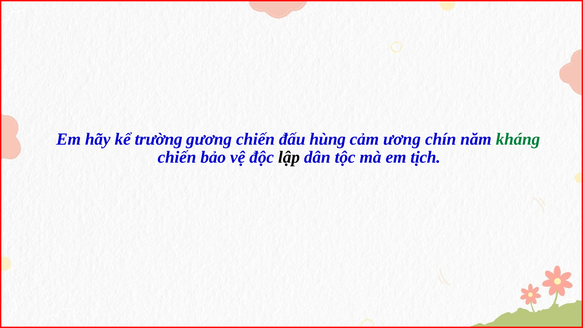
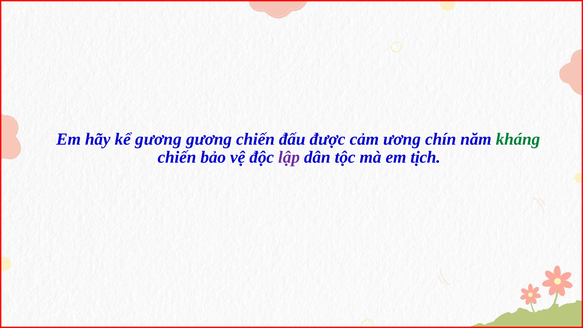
kể trường: trường -> gương (158, 139)
hùng: hùng -> được (327, 139)
lập colour: black -> purple (289, 157)
